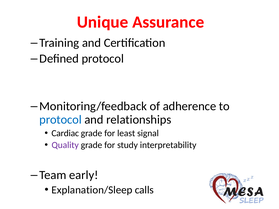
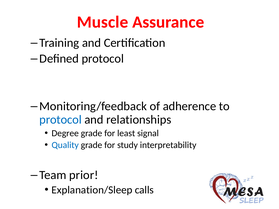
Unique: Unique -> Muscle (103, 22)
Cardiac: Cardiac -> Degree (65, 133)
Quality colour: purple -> blue (65, 145)
early: early -> prior (84, 175)
